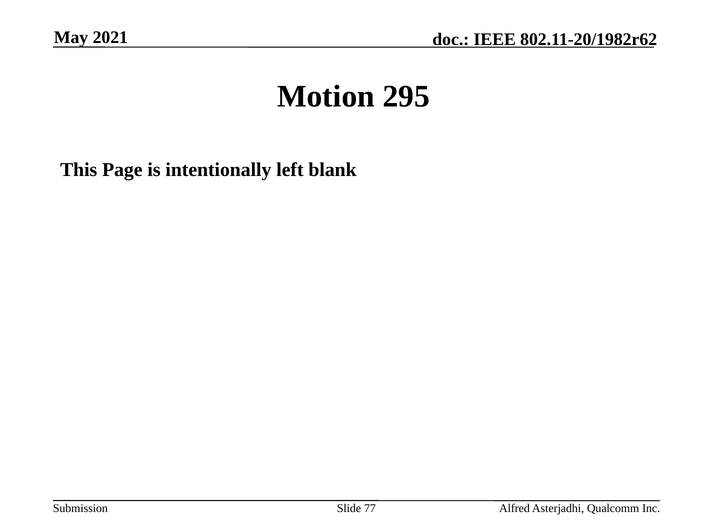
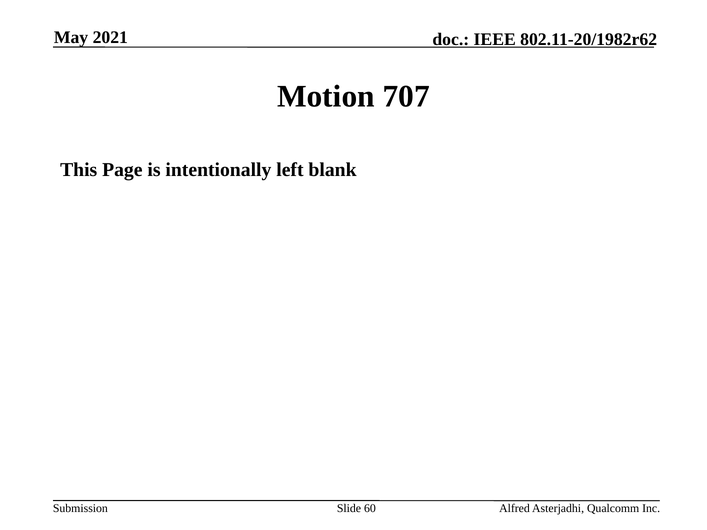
295: 295 -> 707 (406, 96)
77: 77 -> 60 (370, 509)
